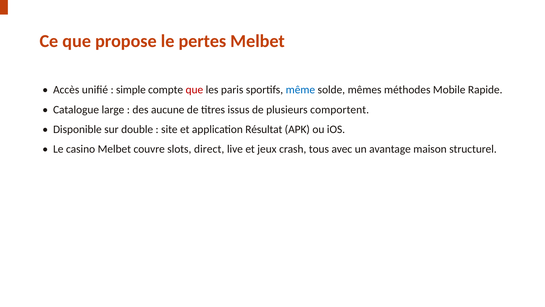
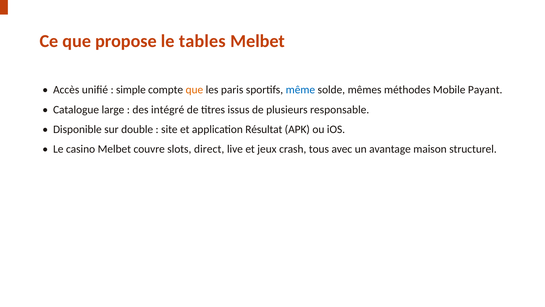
pertes: pertes -> tables (202, 41)
que colour: red -> orange (194, 90)
Rapide: Rapide -> Payant (485, 90)
aucune: aucune -> intégré (168, 109)
comportent: comportent -> responsable (340, 109)
